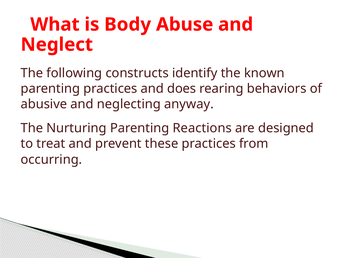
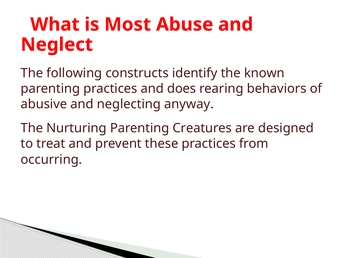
Body: Body -> Most (128, 24)
Reactions: Reactions -> Creatures (202, 128)
